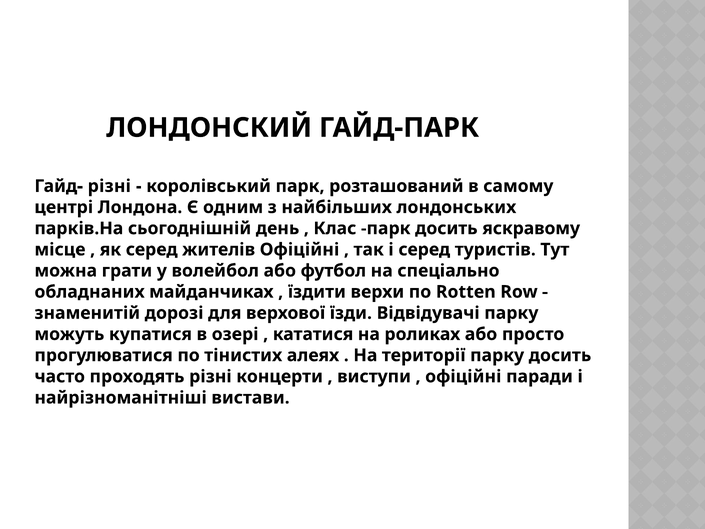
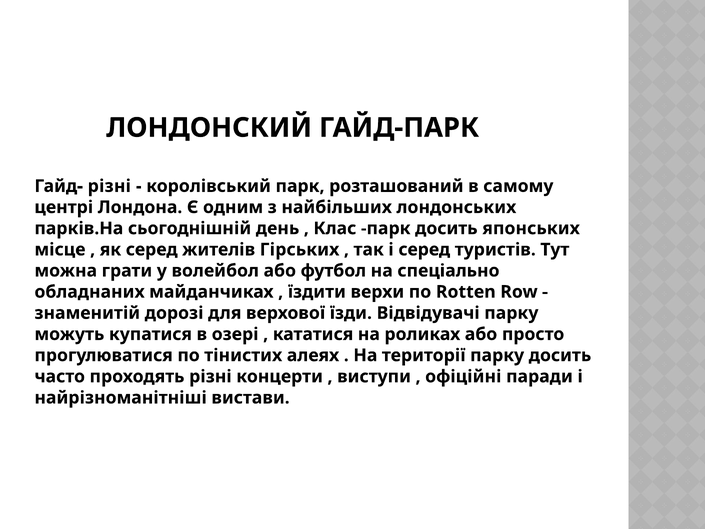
яскравому: яскравому -> японських (531, 228)
жителів Офіційні: Офіційні -> Гірських (300, 249)
